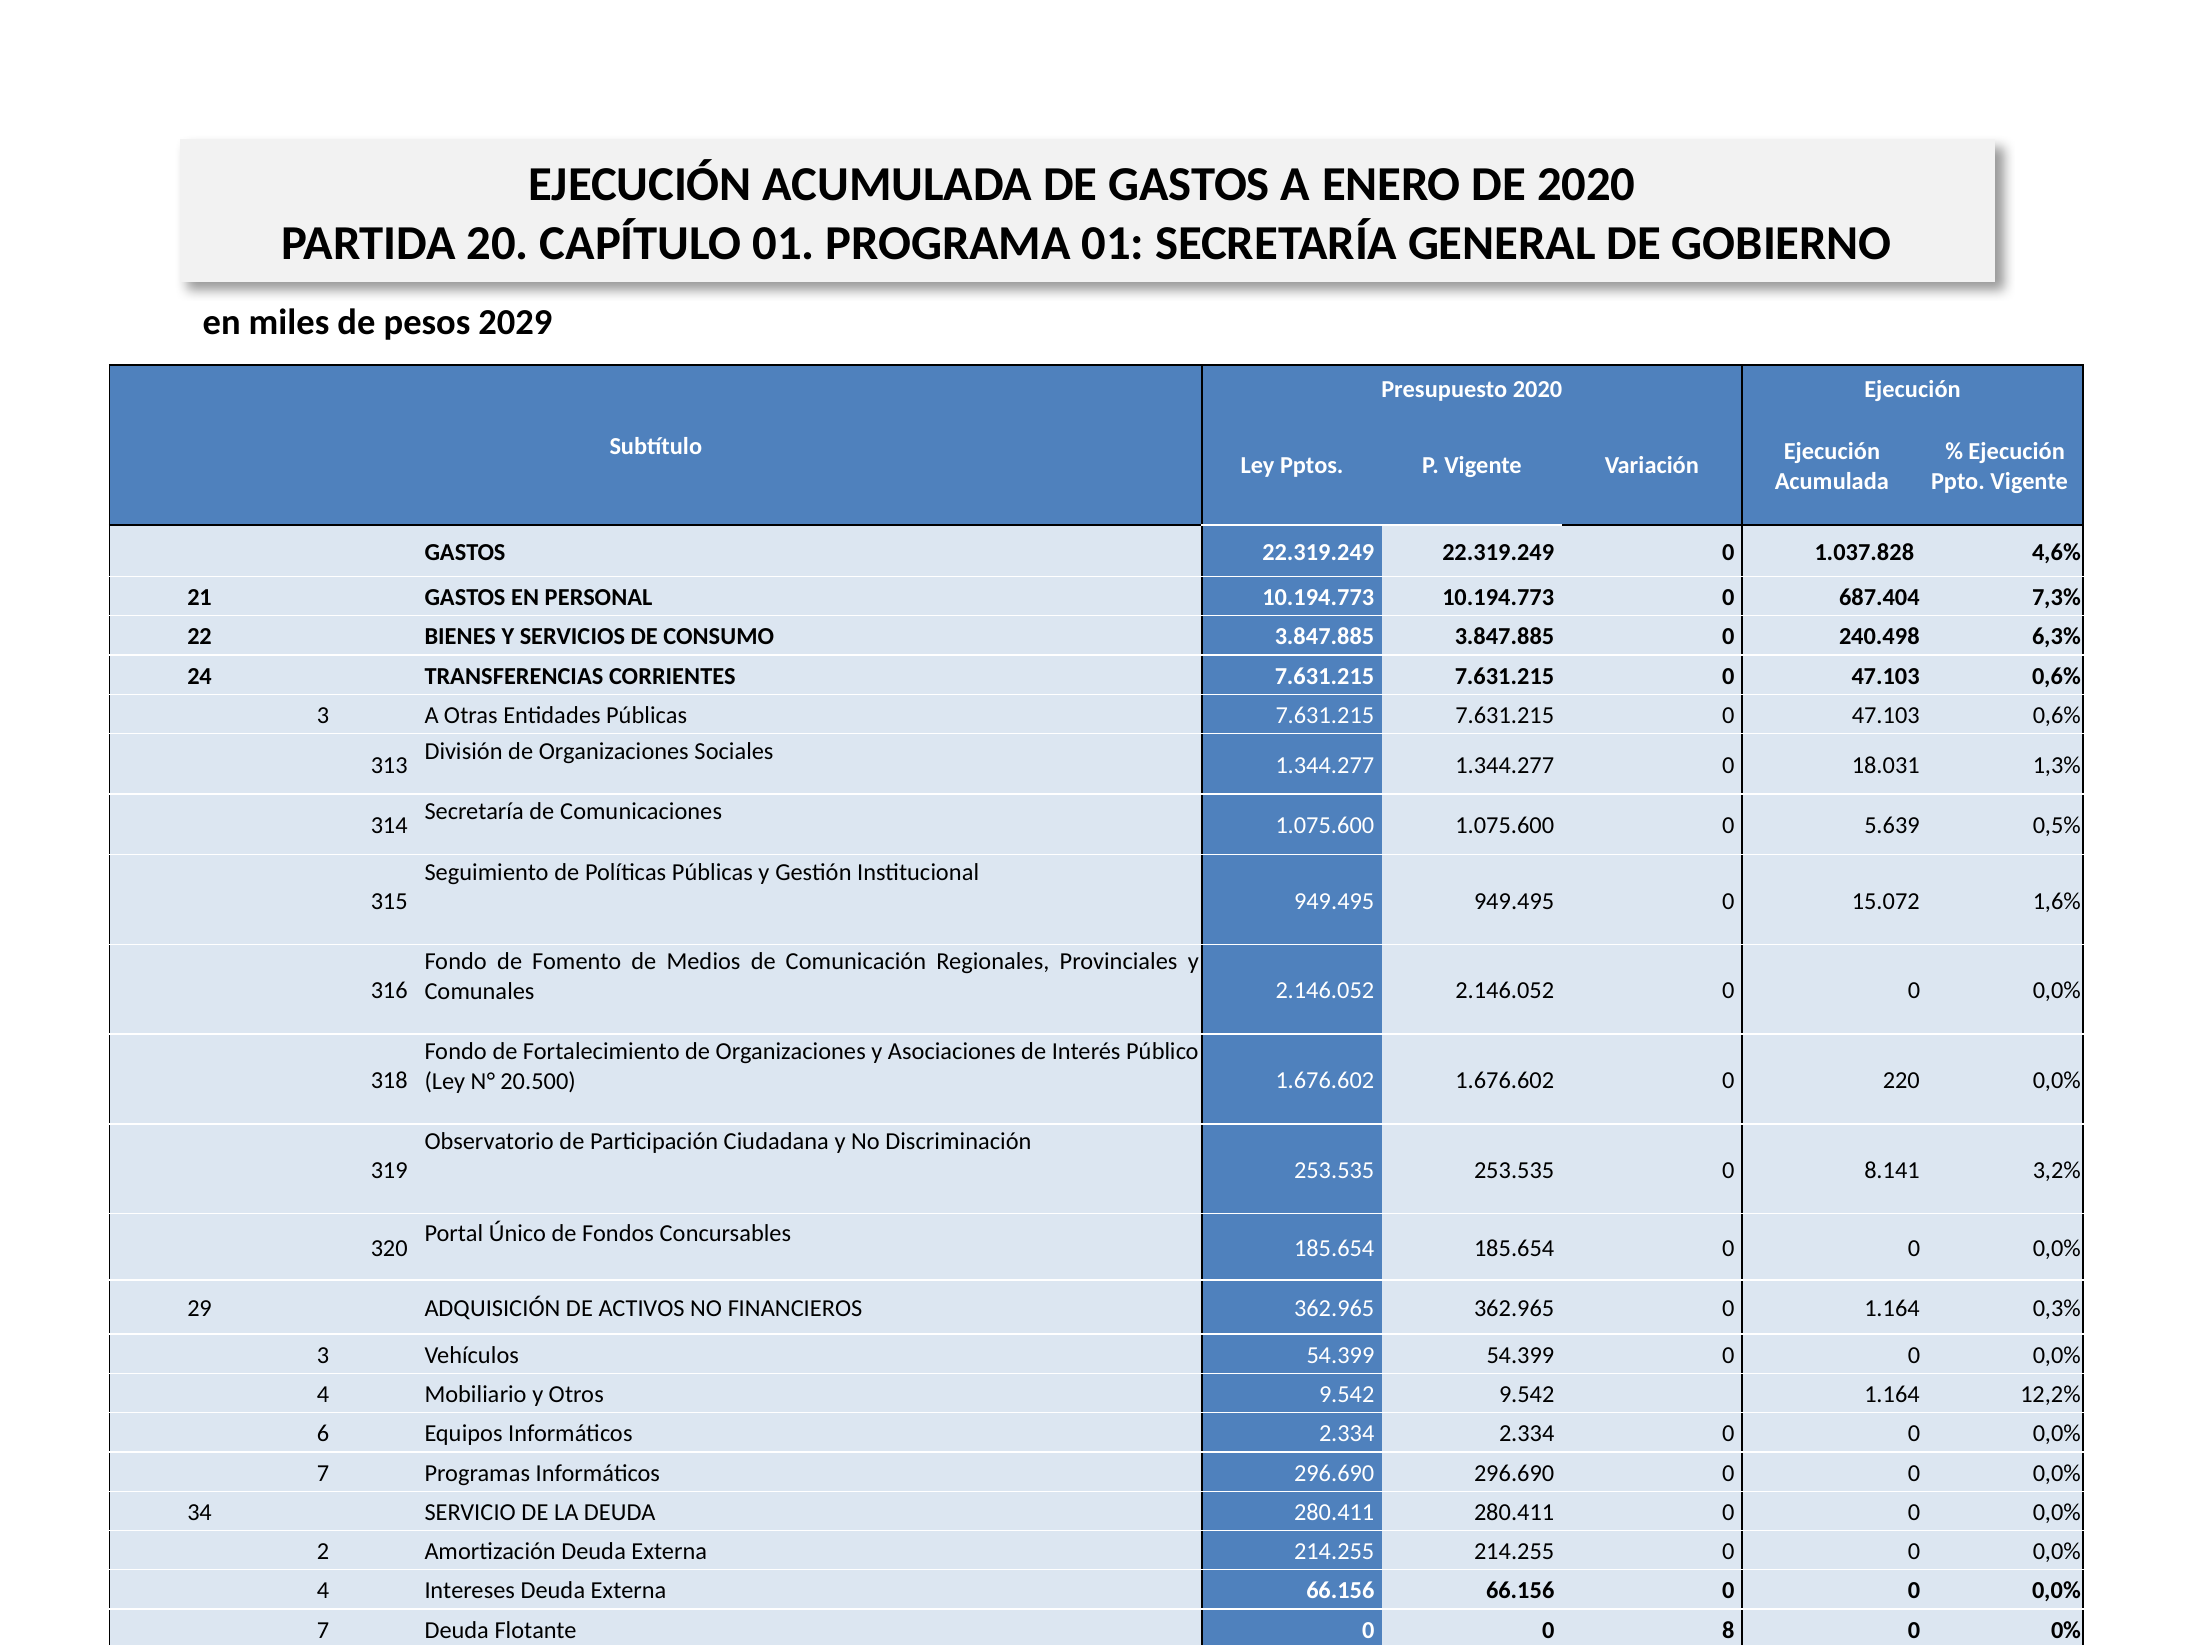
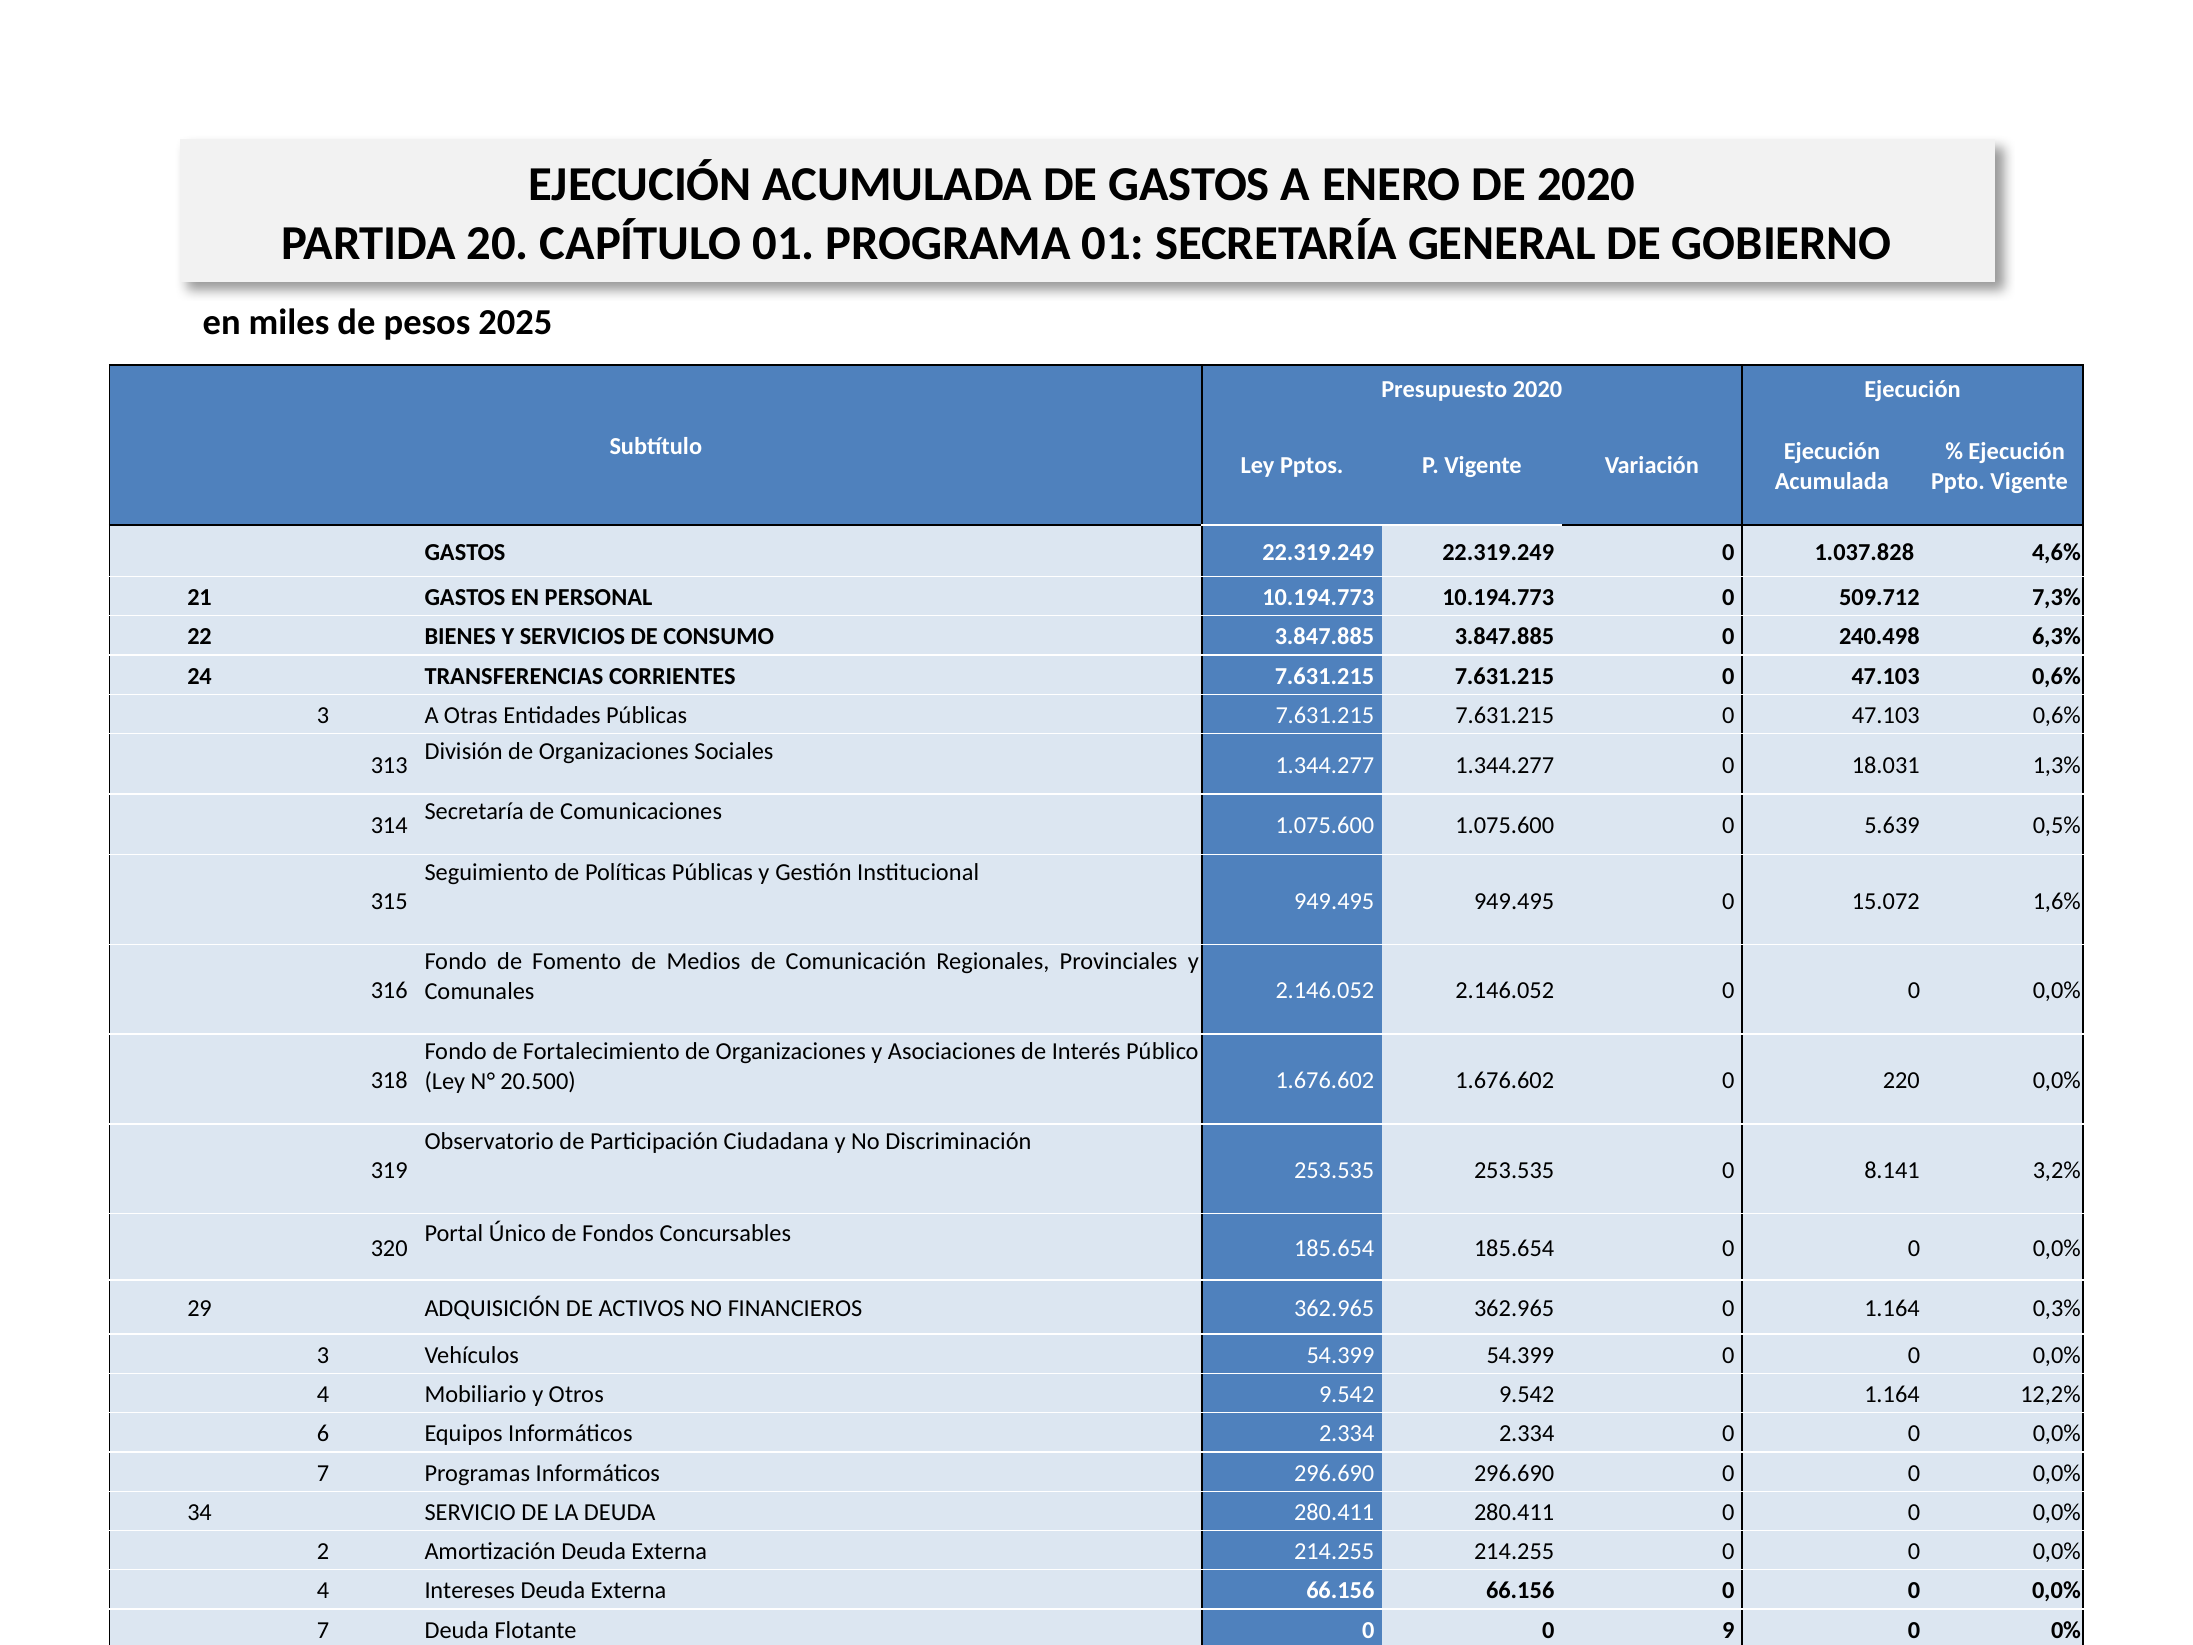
2029: 2029 -> 2025 (515, 322)
687.404: 687.404 -> 509.712 (1879, 597)
8: 8 -> 9 (1728, 1630)
